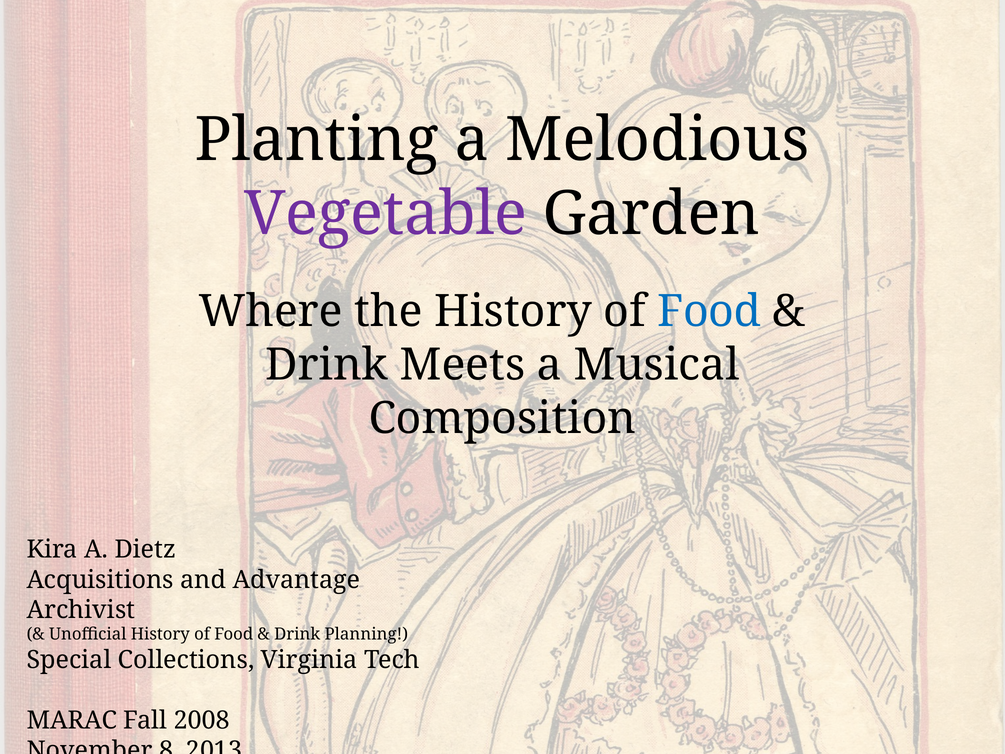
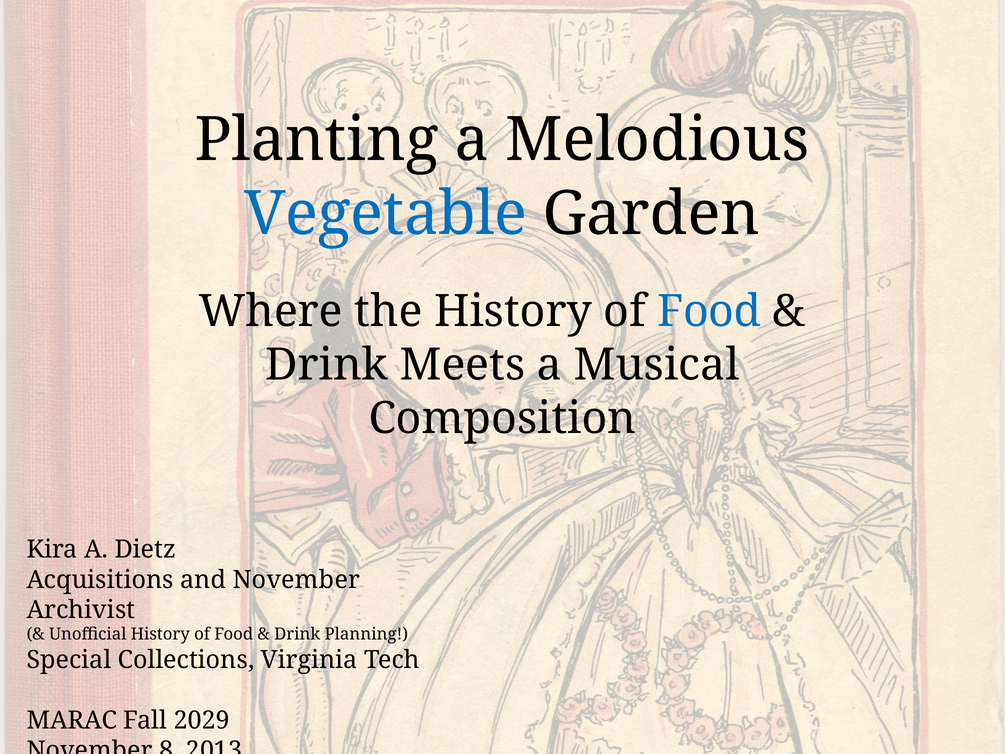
Vegetable colour: purple -> blue (386, 214)
and Advantage: Advantage -> November (296, 580)
2008: 2008 -> 2029 (202, 720)
